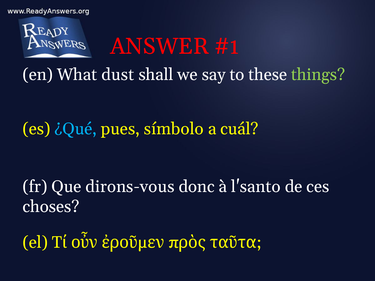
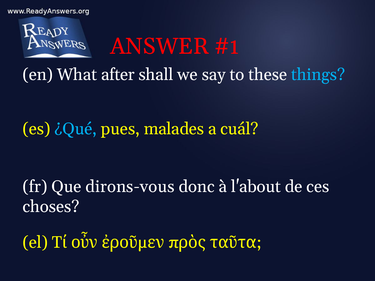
dust: dust -> after (118, 75)
things colour: light green -> light blue (318, 75)
símbolo: símbolo -> malades (174, 129)
l'santo: l'santo -> l'about (256, 187)
